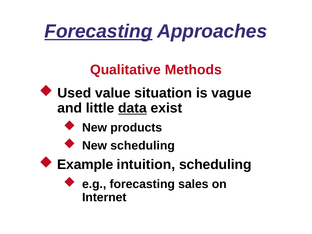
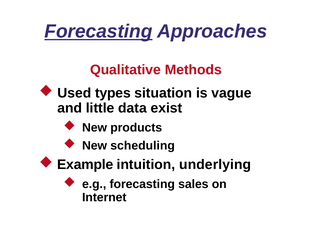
value: value -> types (113, 93)
data underline: present -> none (132, 108)
intuition scheduling: scheduling -> underlying (215, 165)
